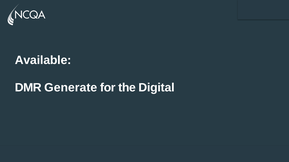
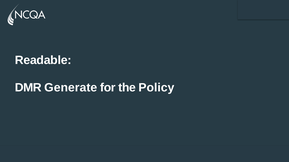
Available: Available -> Readable (43, 60)
Digital: Digital -> Policy (156, 88)
